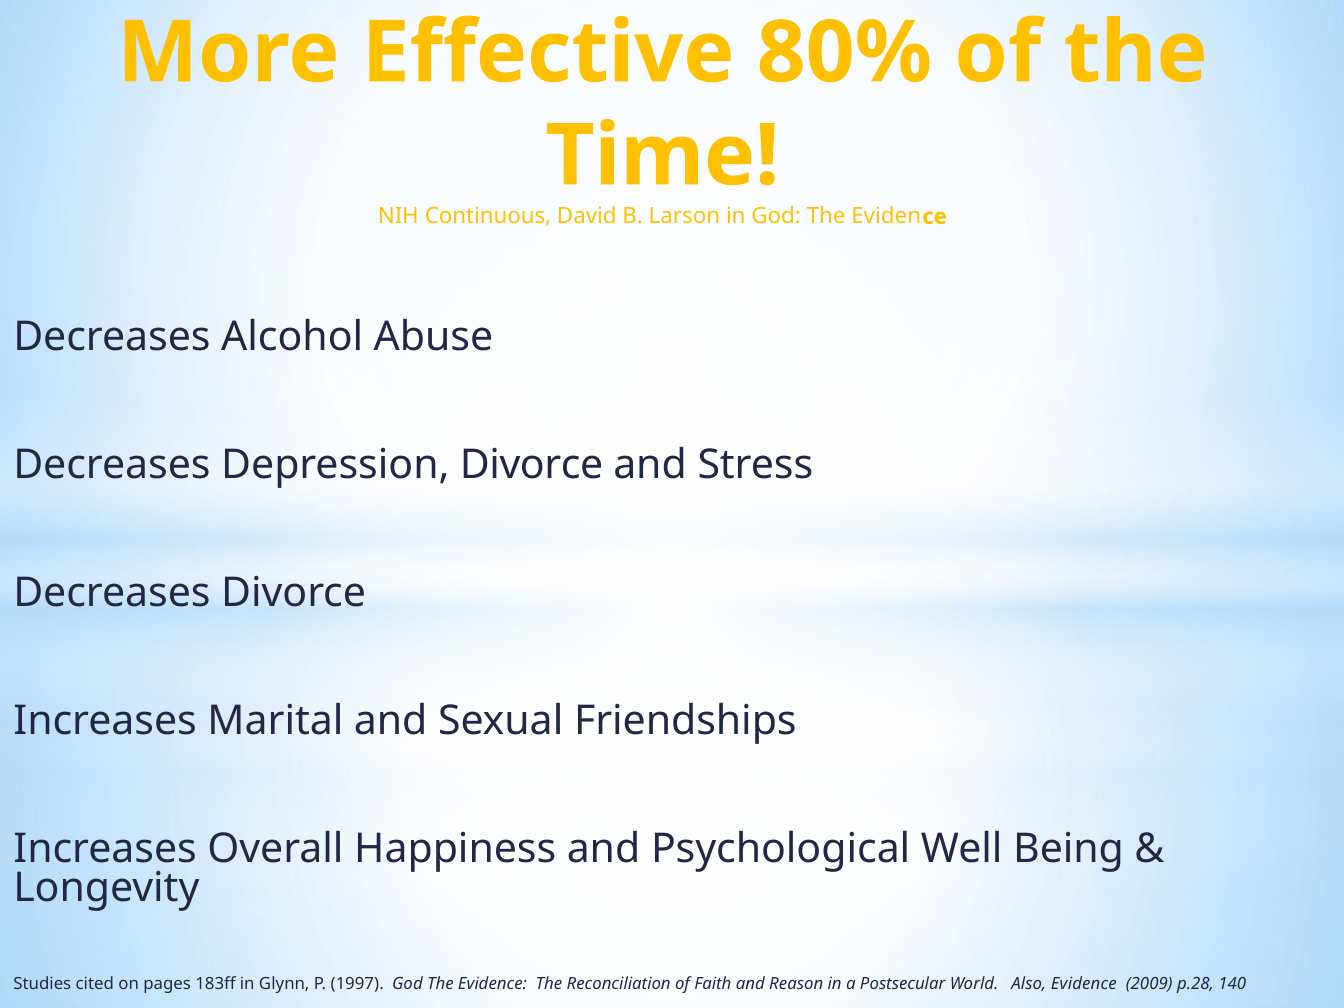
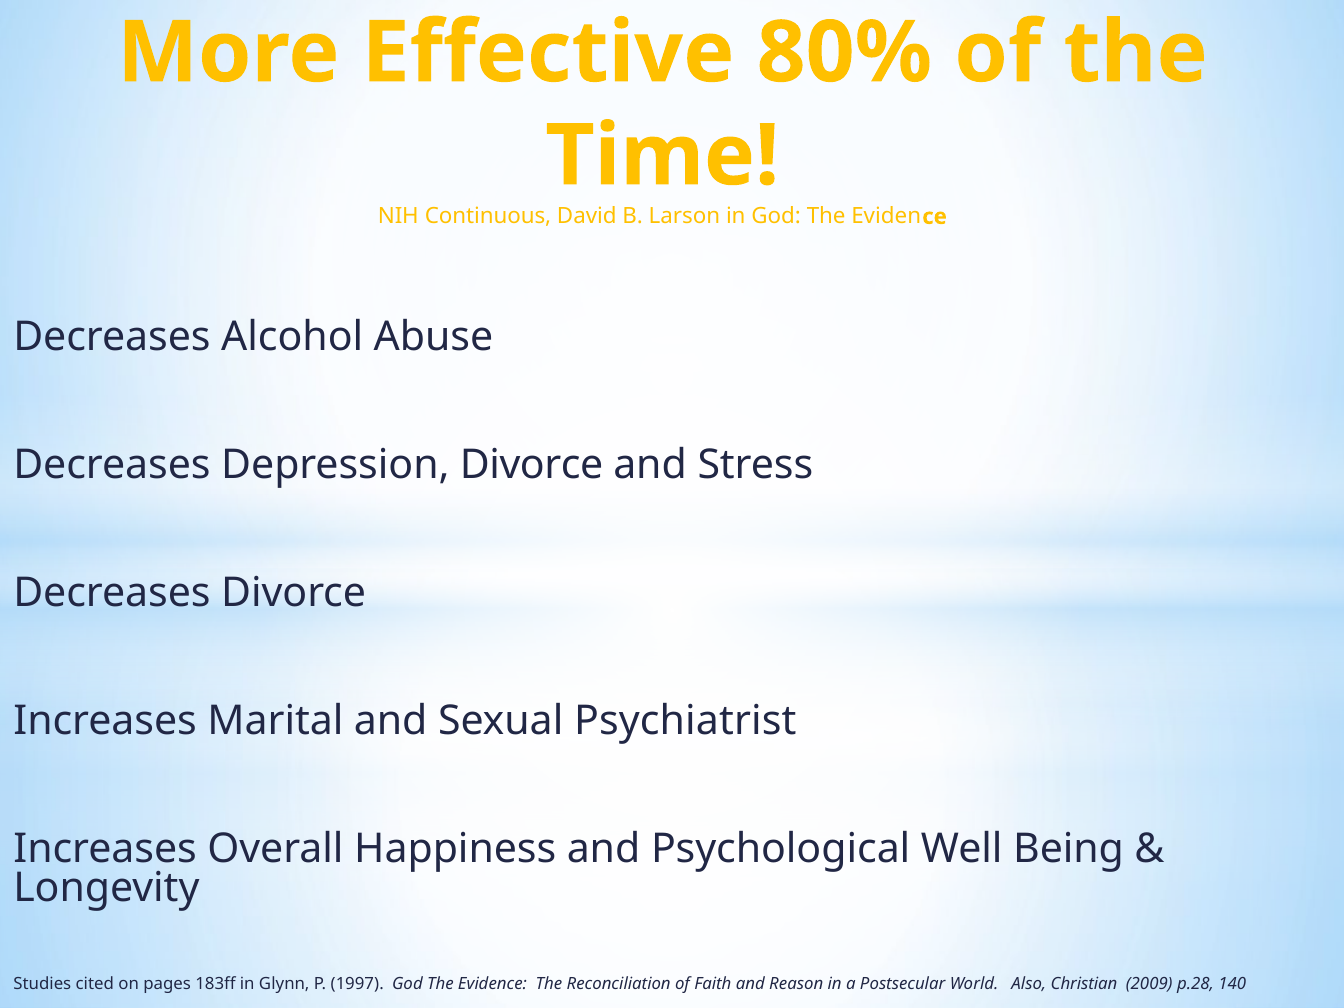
Friendships: Friendships -> Psychiatrist (685, 721)
Also Evidence: Evidence -> Christian (1084, 984)
